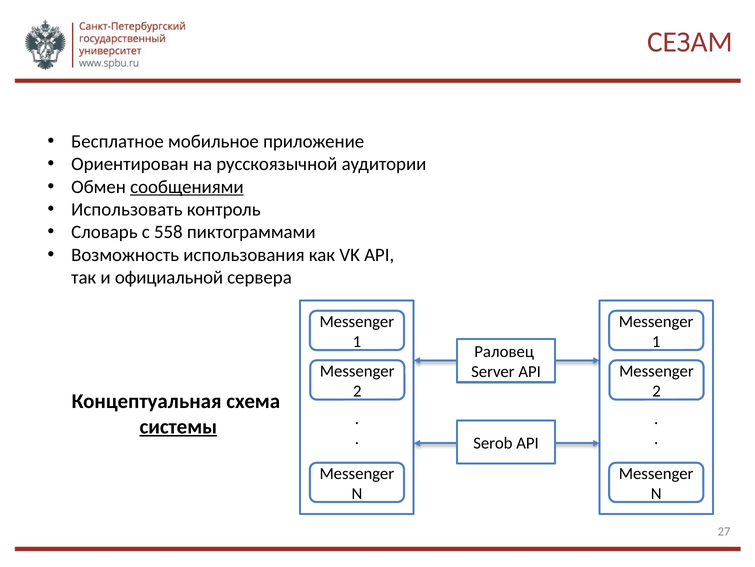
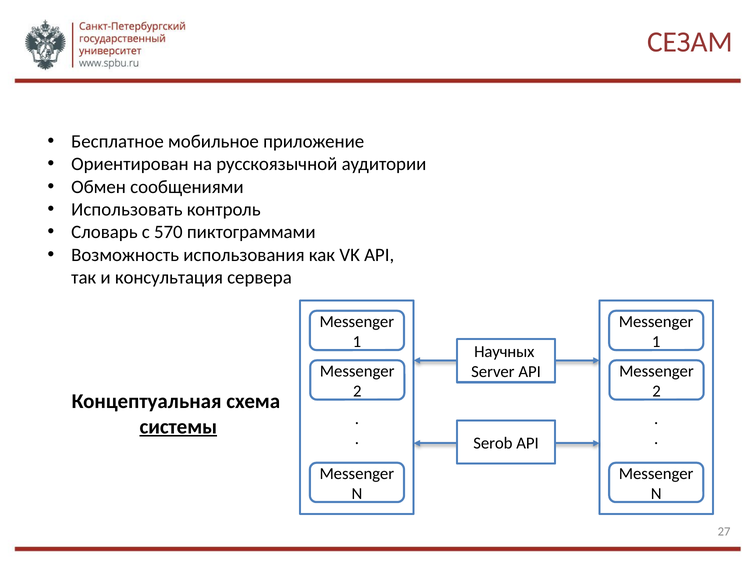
сообщениями underline: present -> none (187, 187)
558: 558 -> 570 (168, 232)
официальной: официальной -> консультация (169, 277)
Раловец: Раловец -> Научных (504, 351)
